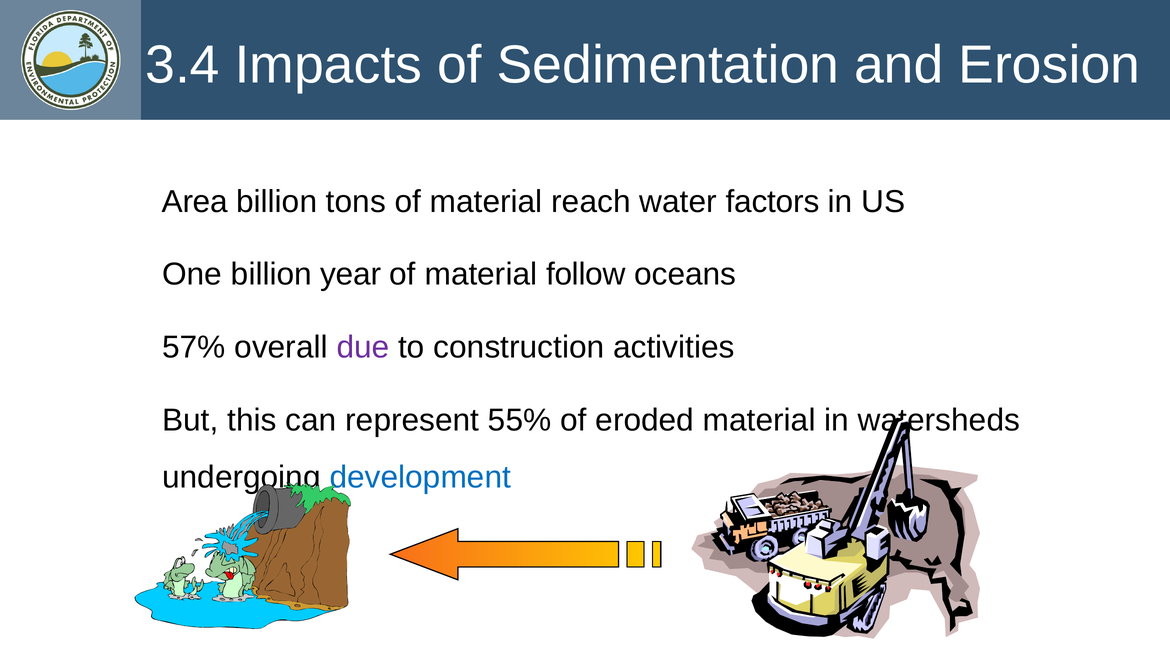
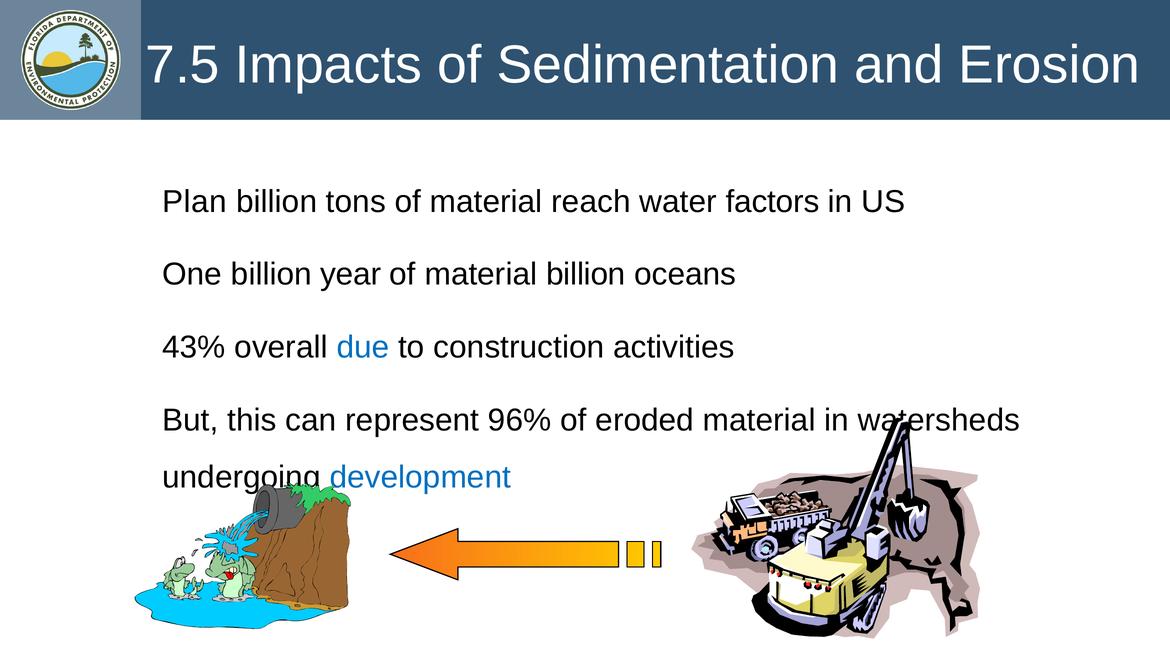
3.4: 3.4 -> 7.5 (183, 65)
Area: Area -> Plan (195, 202)
material follow: follow -> billion (586, 275)
57%: 57% -> 43% (194, 347)
due colour: purple -> blue (363, 347)
55%: 55% -> 96% (520, 420)
